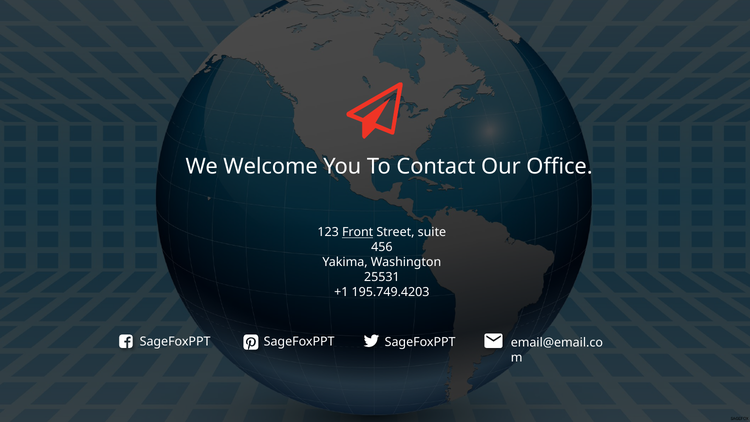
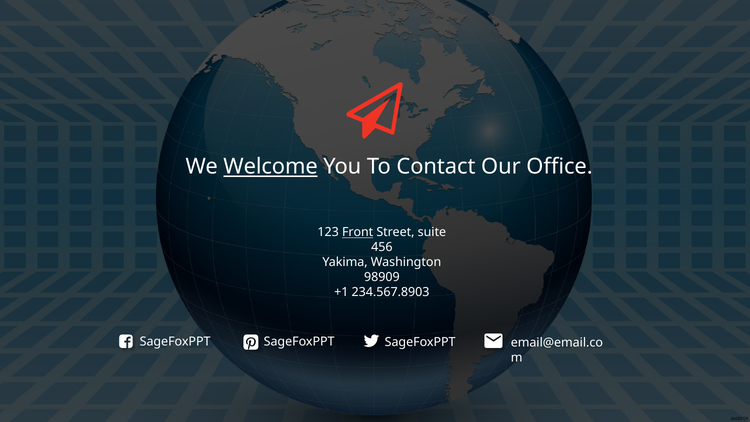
Welcome underline: none -> present (271, 167)
25531: 25531 -> 98909 (382, 277)
195.749.4203: 195.749.4203 -> 234.567.8903 (391, 292)
